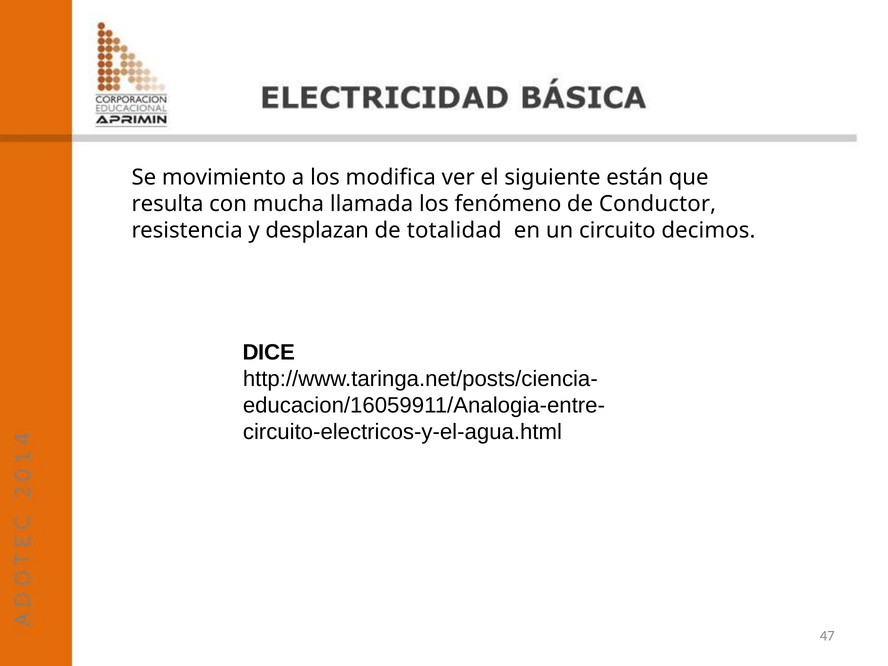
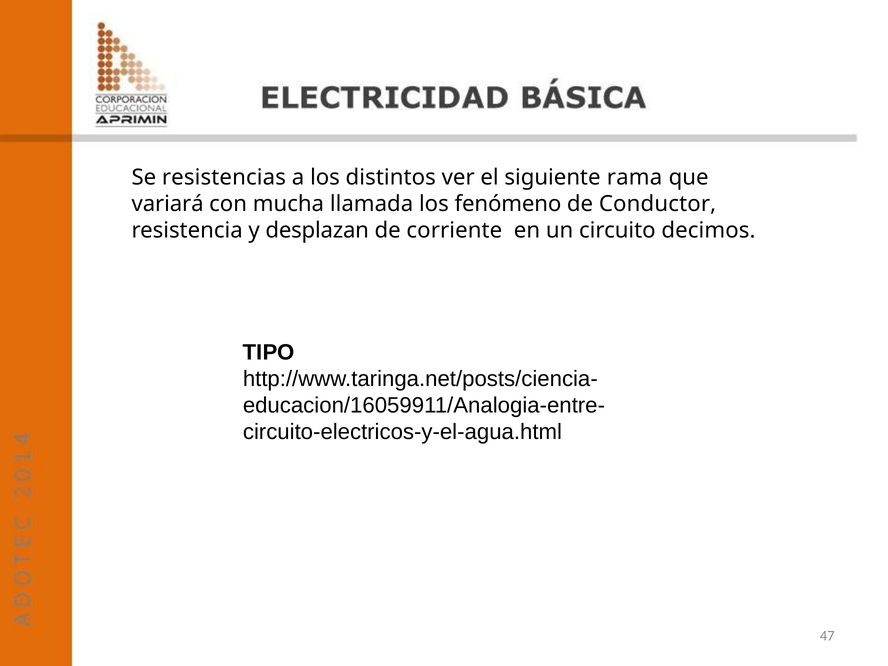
movimiento: movimiento -> resistencias (224, 177)
modifica: modifica -> distintos (391, 177)
están: están -> rama (635, 177)
resulta: resulta -> variará (168, 204)
totalidad: totalidad -> corriente (454, 231)
DICE: DICE -> TIPO (269, 352)
